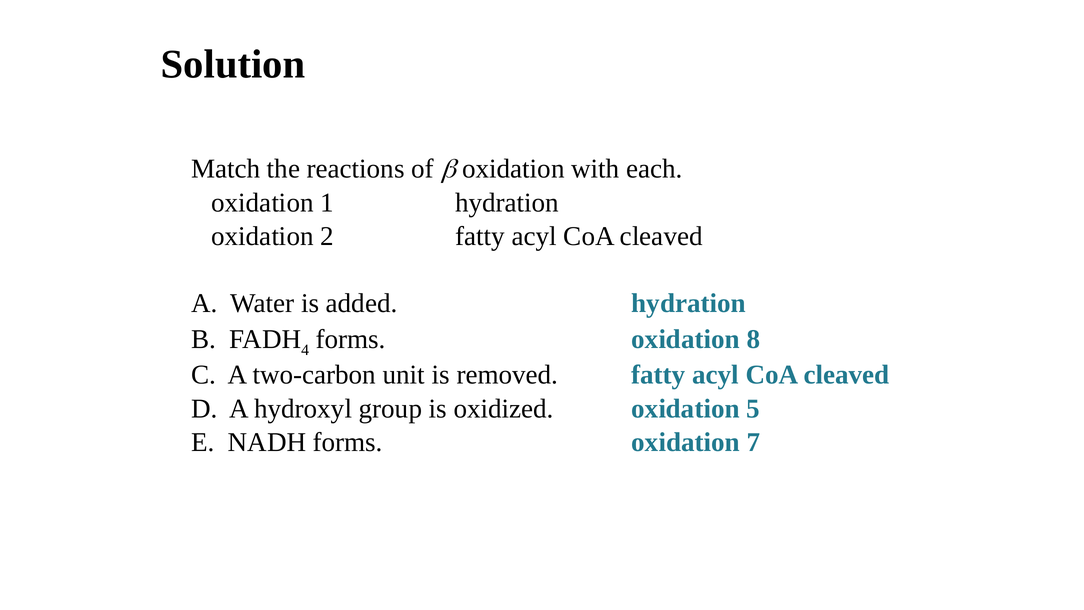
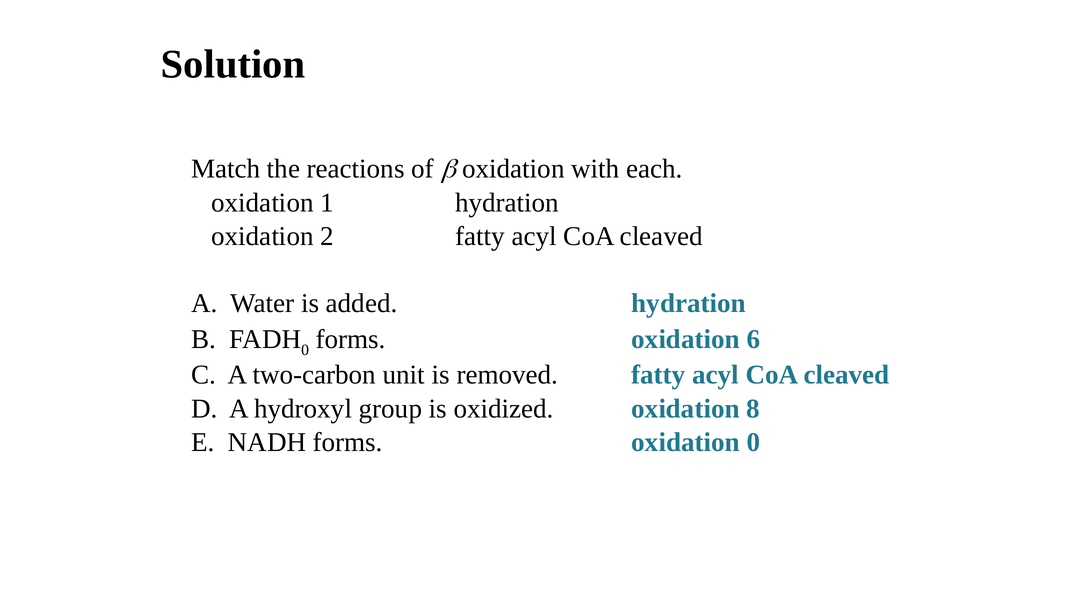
4: 4 -> 0 (305, 350)
8: 8 -> 6 (753, 339)
5: 5 -> 8 (753, 408)
oxidation 7: 7 -> 0 (753, 442)
